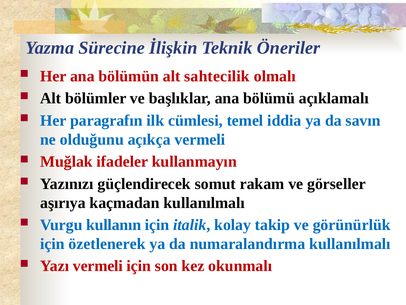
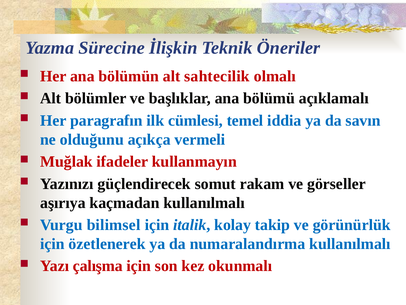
kullanın: kullanın -> bilimsel (114, 225)
Yazı vermeli: vermeli -> çalışma (98, 266)
